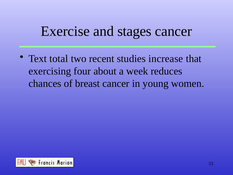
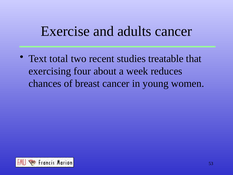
stages: stages -> adults (134, 31)
increase: increase -> treatable (166, 59)
